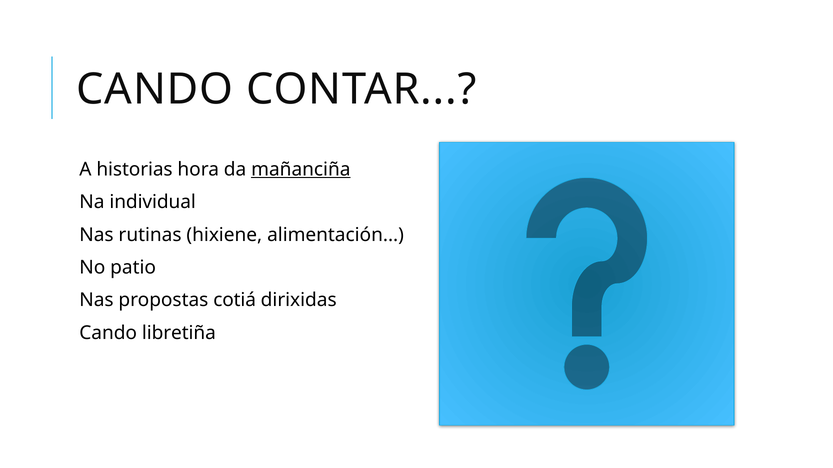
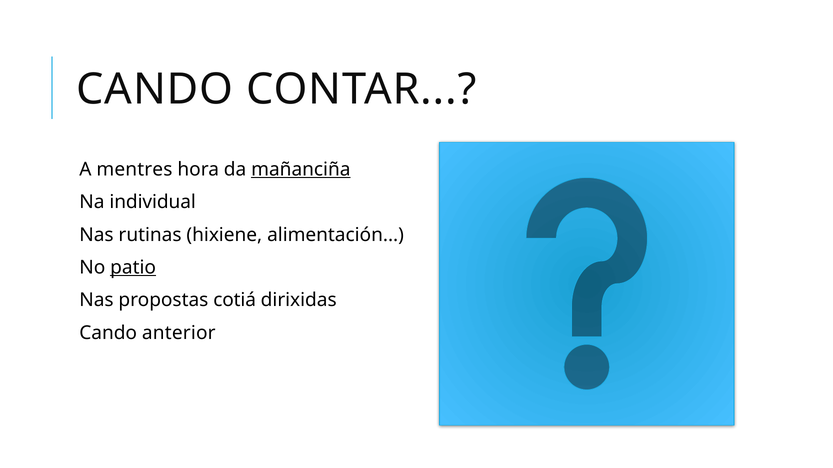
historias: historias -> mentres (134, 169)
patio underline: none -> present (133, 268)
libretiña: libretiña -> anterior (179, 333)
